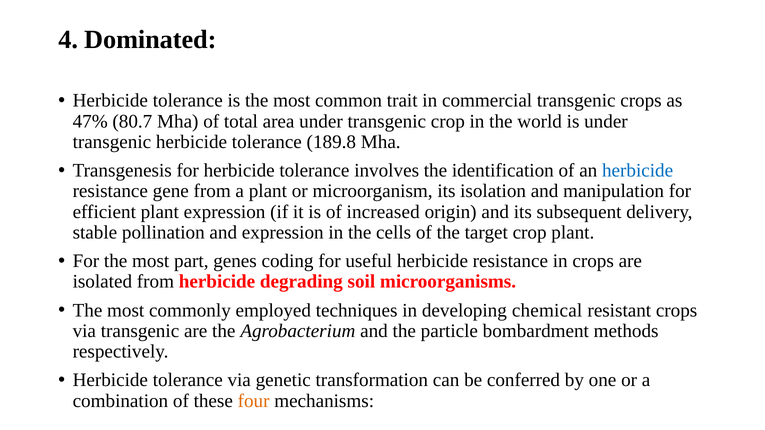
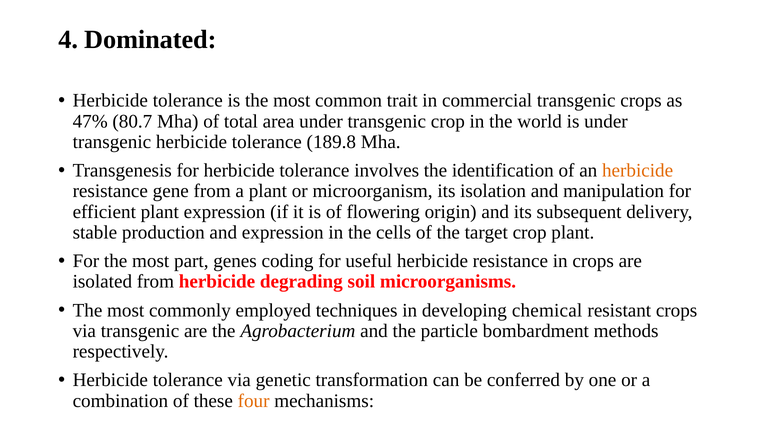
herbicide colour: blue -> orange (638, 171)
increased: increased -> flowering (383, 212)
pollination: pollination -> production (163, 233)
